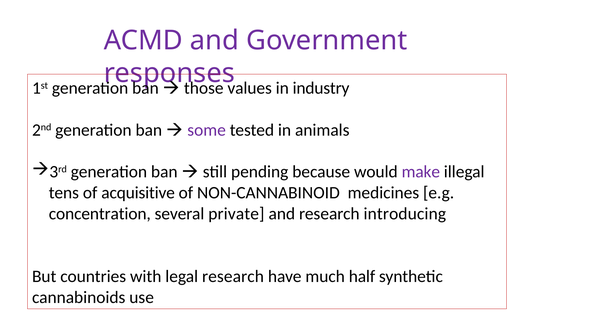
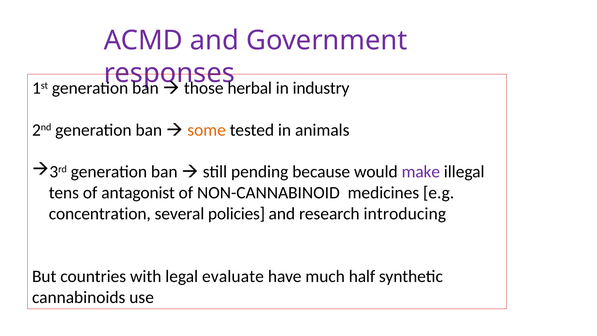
values: values -> herbal (250, 88)
some colour: purple -> orange (207, 130)
acquisitive: acquisitive -> antagonist (138, 193)
private: private -> policies (237, 214)
legal research: research -> evaluate (233, 276)
